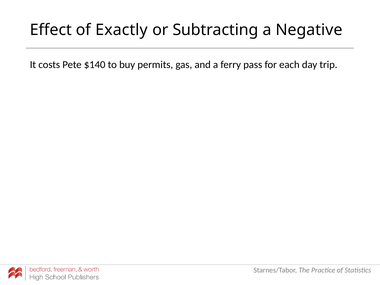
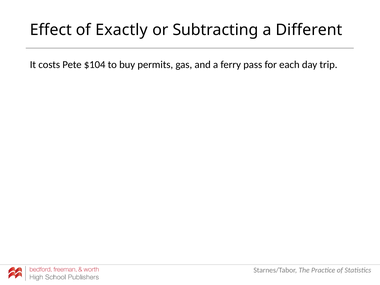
Negative: Negative -> Different (309, 30)
$140: $140 -> $104 (95, 65)
